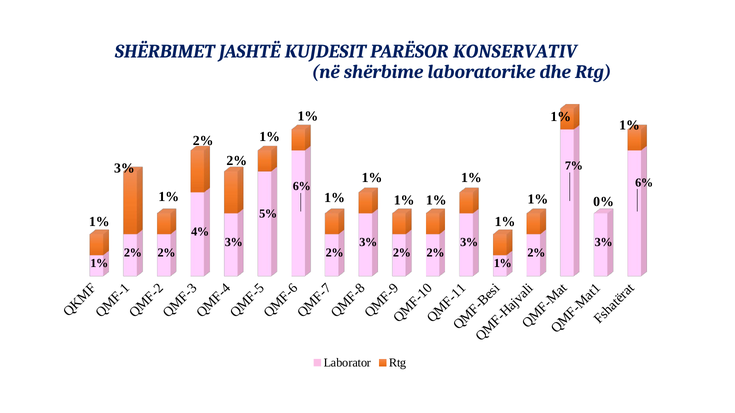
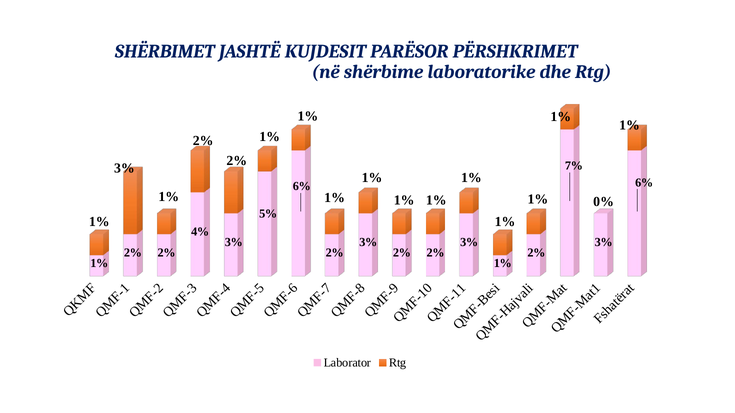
KONSERVATIV: KONSERVATIV -> PËRSHKRIMET (515, 51)
